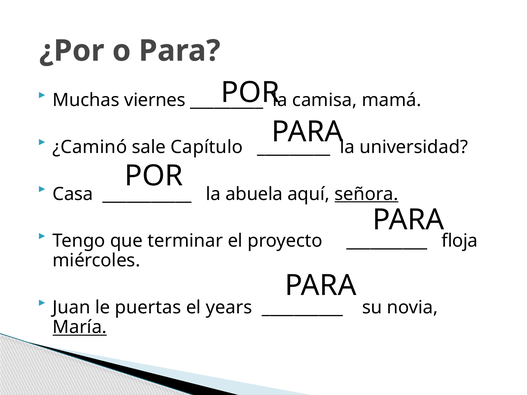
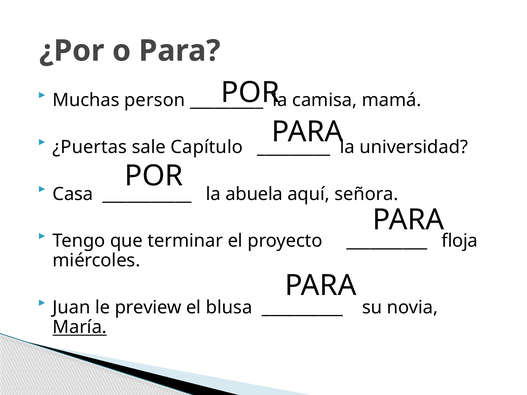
viernes: viernes -> person (155, 100)
¿Caminó: ¿Caminó -> ¿Puertas (90, 147)
señora underline: present -> none (366, 194)
puertas: puertas -> preview (148, 308)
years: years -> blusa (229, 308)
